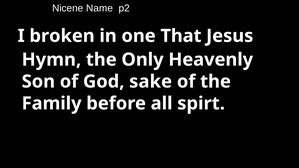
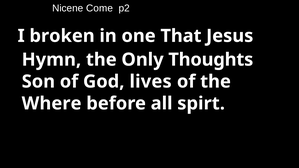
Name: Name -> Come (99, 8)
Heavenly: Heavenly -> Thoughts (211, 60)
sake: sake -> lives (151, 82)
Family: Family -> Where (52, 104)
